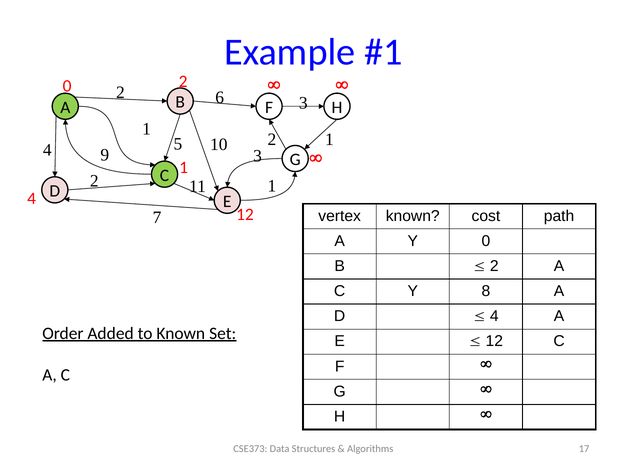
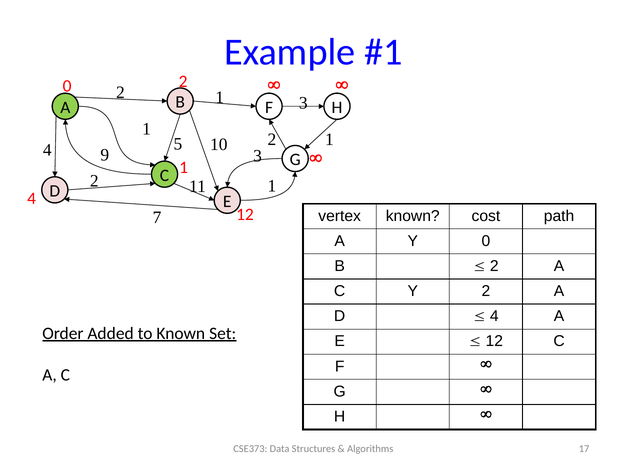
2 6: 6 -> 1 (220, 98)
Y 8: 8 -> 2 (486, 291)
